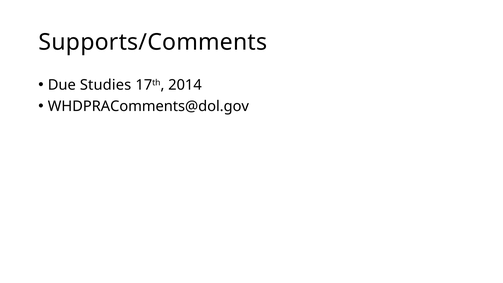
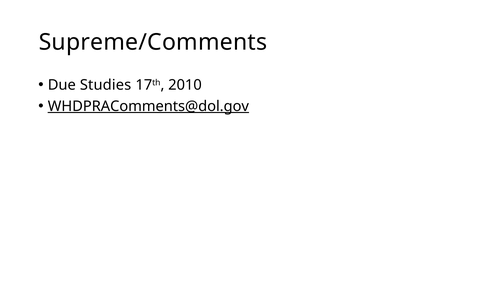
Supports/Comments: Supports/Comments -> Supreme/Comments (153, 42)
2014: 2014 -> 2010 (185, 85)
WHDPRAComments@dol.gov underline: none -> present (148, 106)
